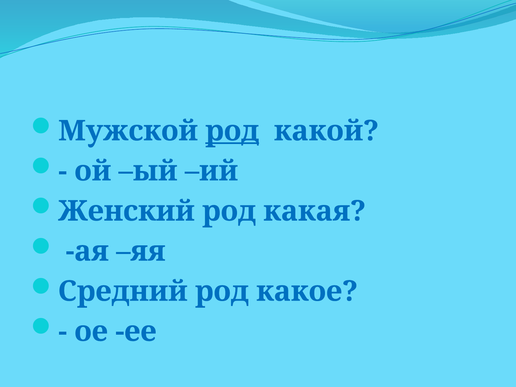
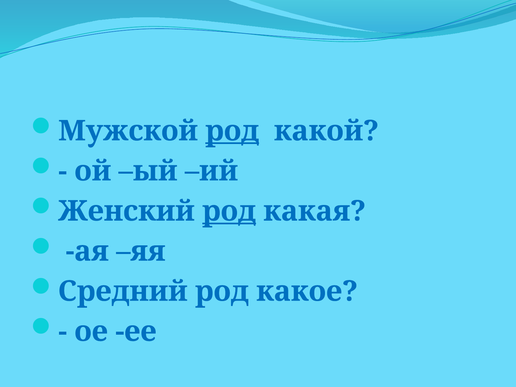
род underline: none -> present (229, 211)
